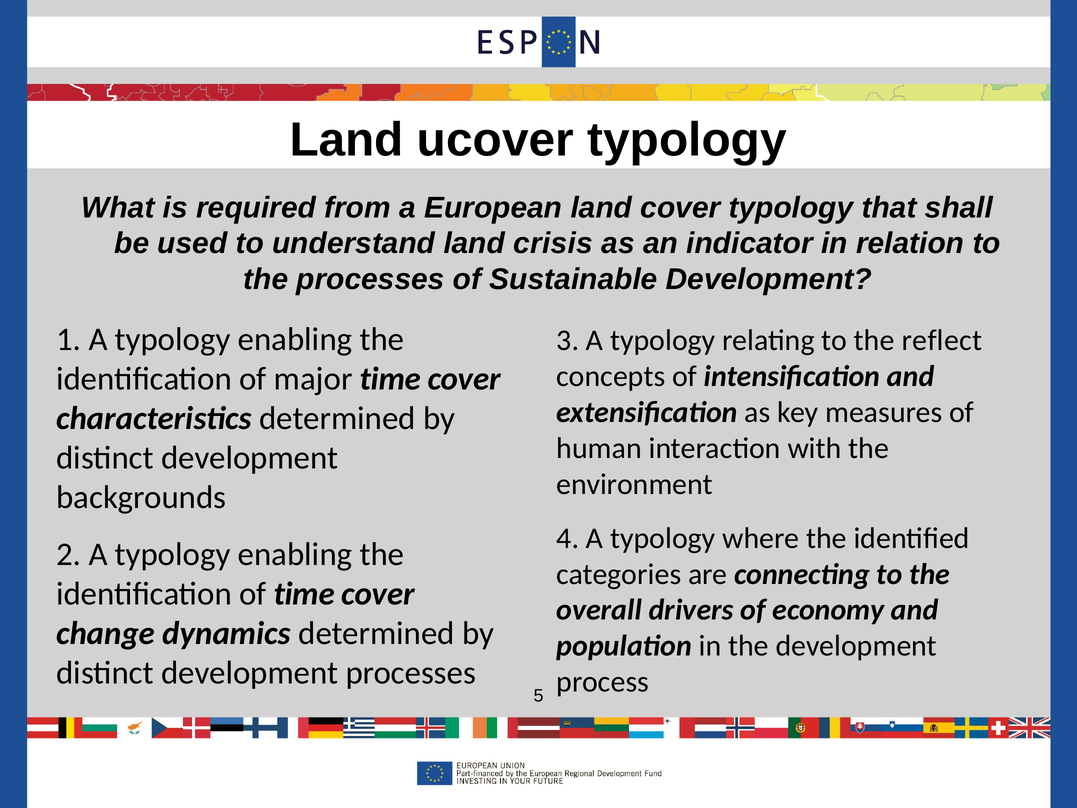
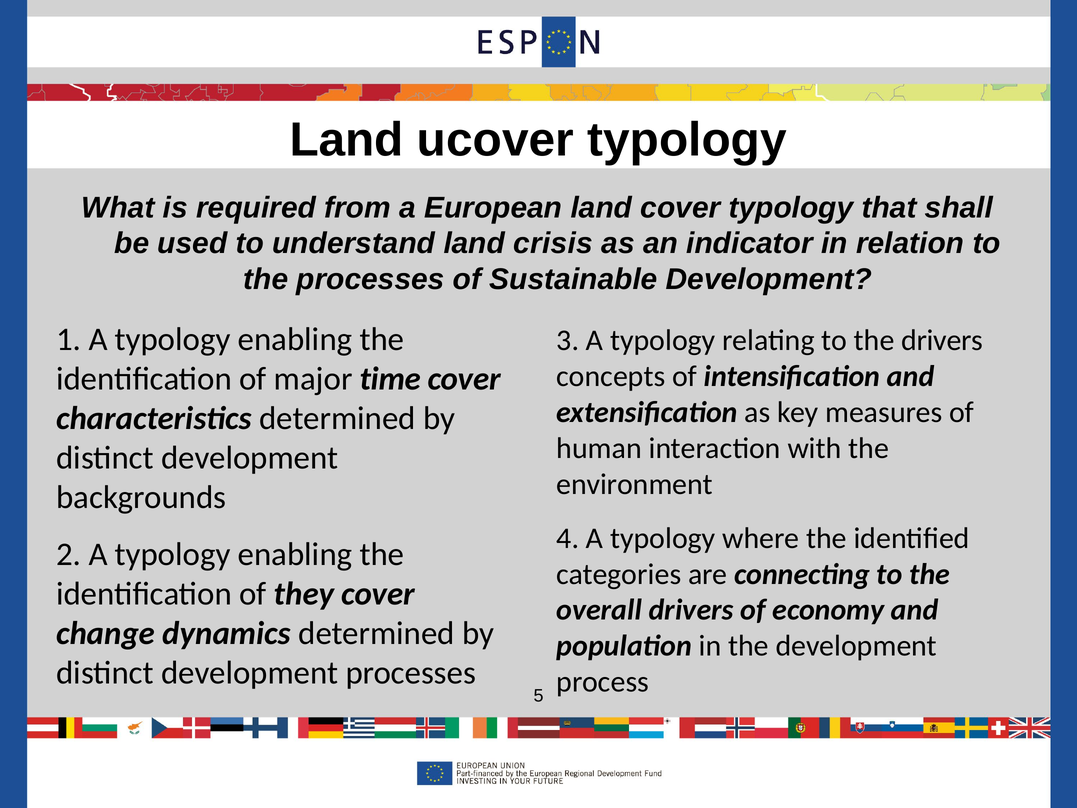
the reflect: reflect -> drivers (942, 340)
of time: time -> they (304, 594)
